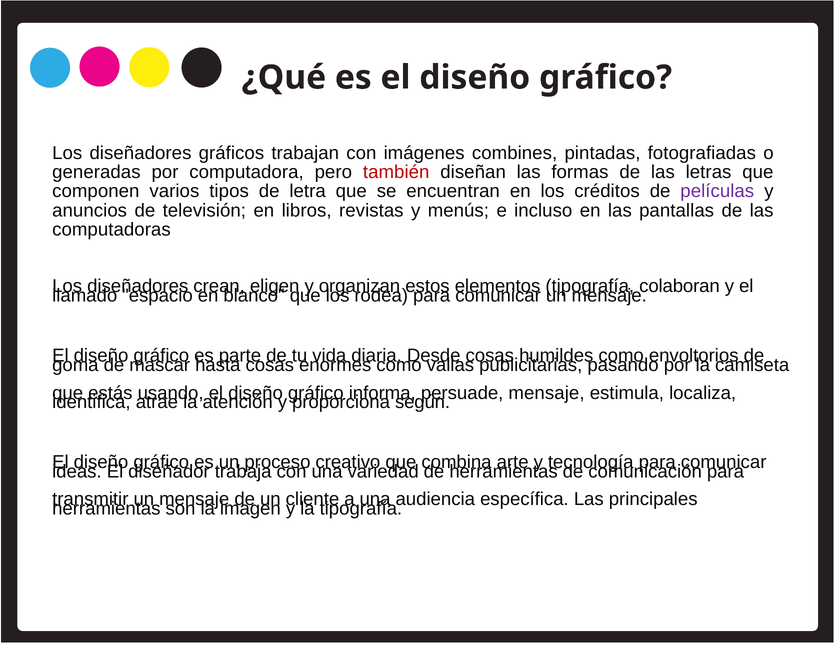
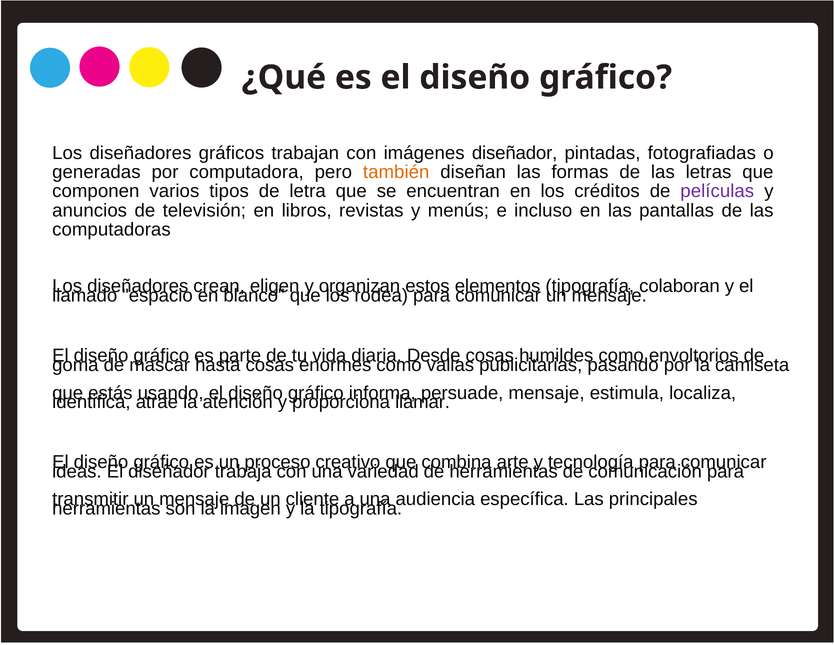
imágenes combines: combines -> diseñador (515, 153)
también colour: red -> orange (396, 172)
según: según -> llamar (423, 402)
